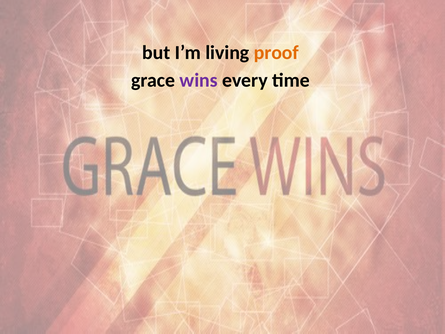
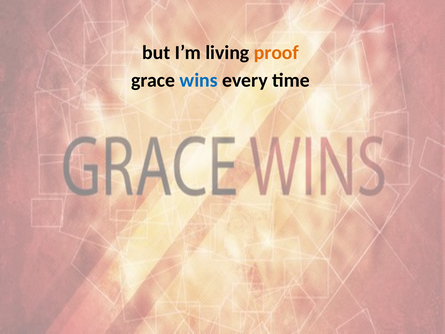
wins colour: purple -> blue (199, 80)
